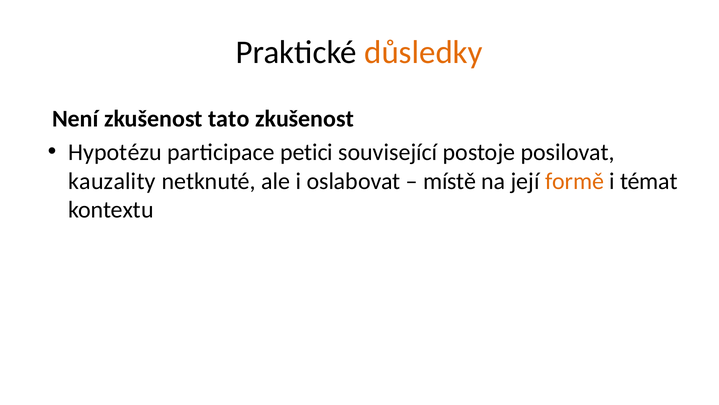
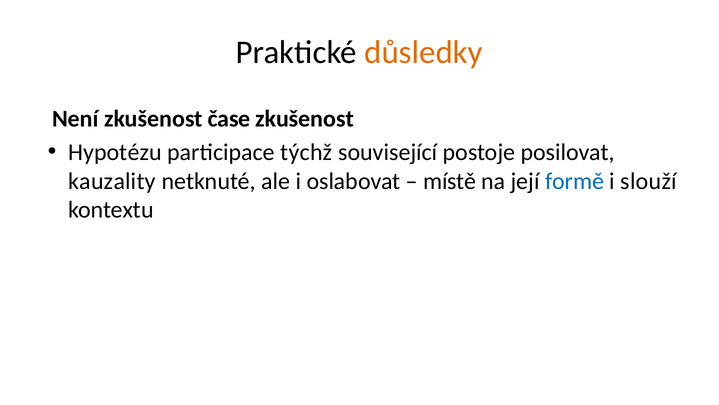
tato: tato -> čase (229, 119)
petici: petici -> týchž (306, 152)
formě colour: orange -> blue (575, 181)
témat: témat -> slouží (649, 181)
